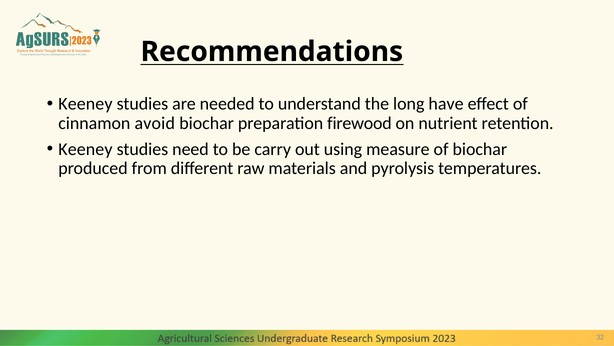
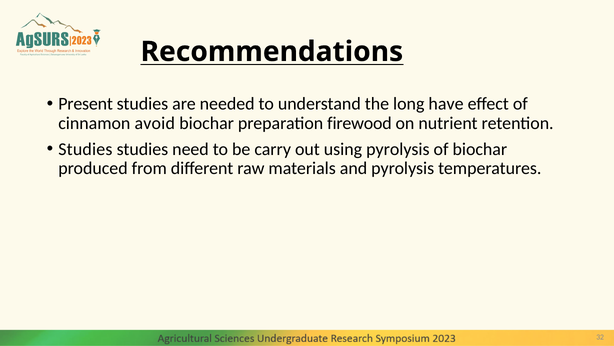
Keeney: Keeney -> Present (86, 104)
Keeney: Keeney -> Studies (85, 149)
using measure: measure -> pyrolysis (398, 149)
